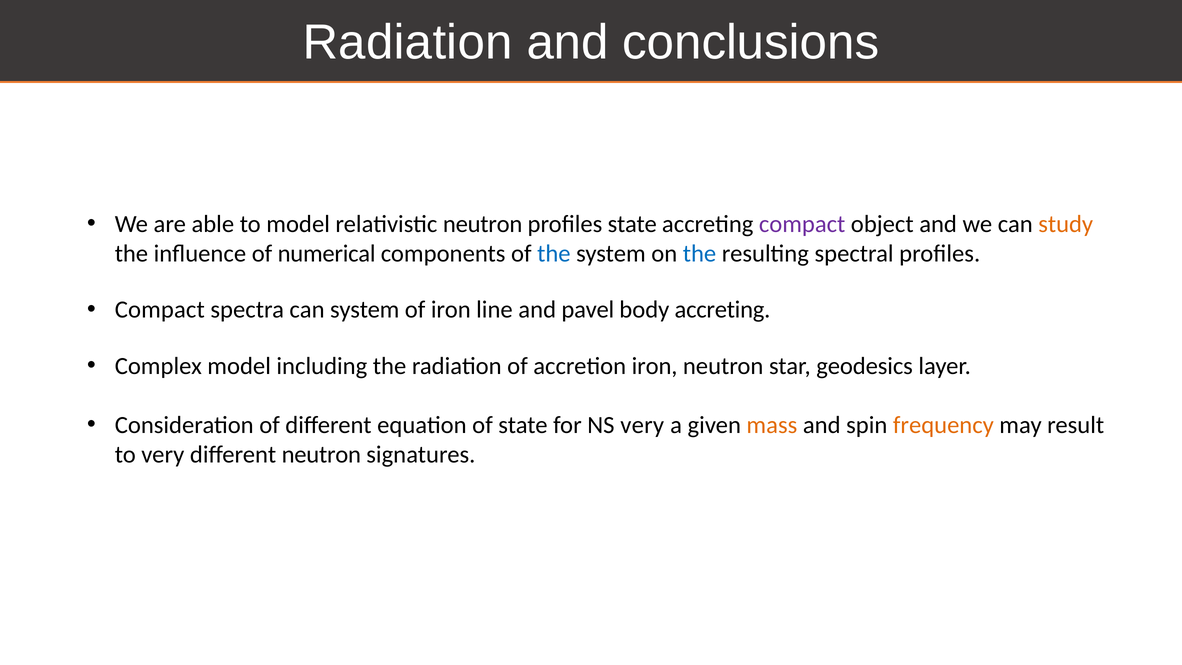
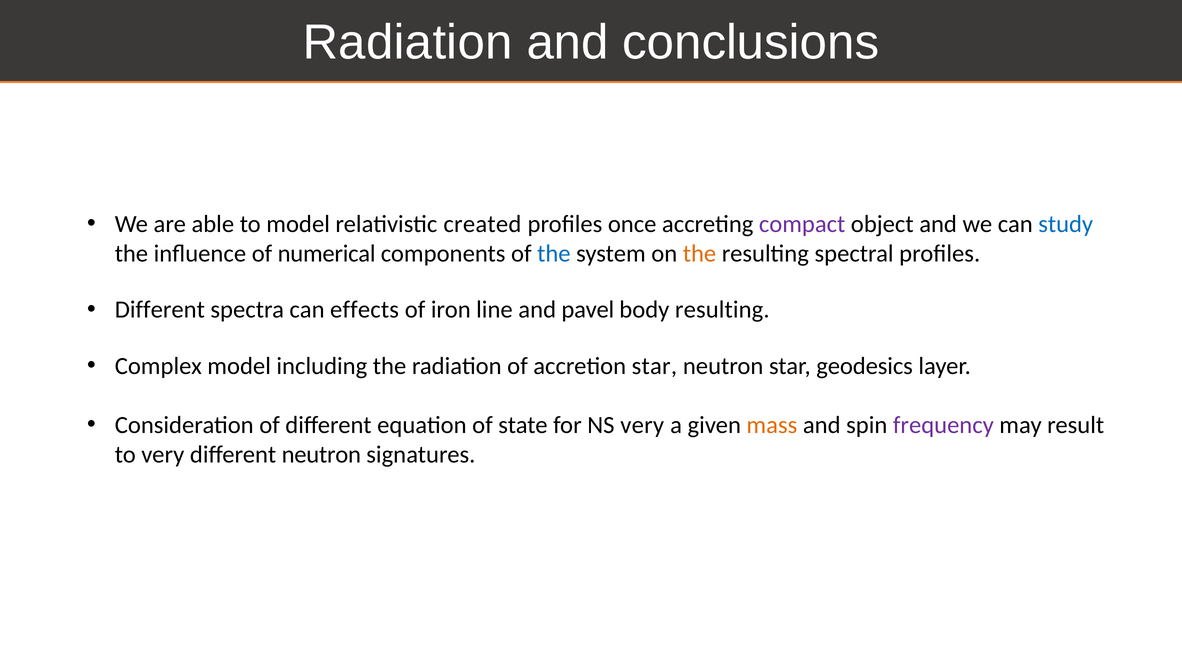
relativistic neutron: neutron -> created (482, 224)
profiles state: state -> once (632, 224)
study colour: orange -> blue (1066, 224)
the colour: blue -> orange (700, 254)
Compact: Compact -> Different (160, 310)
can system: system -> effects (365, 310)
body accreting: accreting -> resulting (722, 310)
accretion iron: iron -> star (654, 366)
frequency colour: orange -> purple (943, 425)
